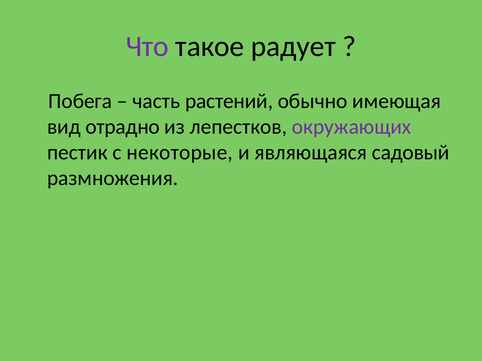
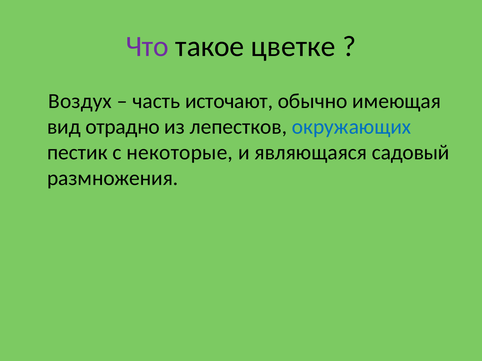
радует: радует -> цветке (293, 47)
Побега: Побега -> Воздух (80, 101)
растений: растений -> источают (229, 101)
окружающих colour: purple -> blue (352, 127)
